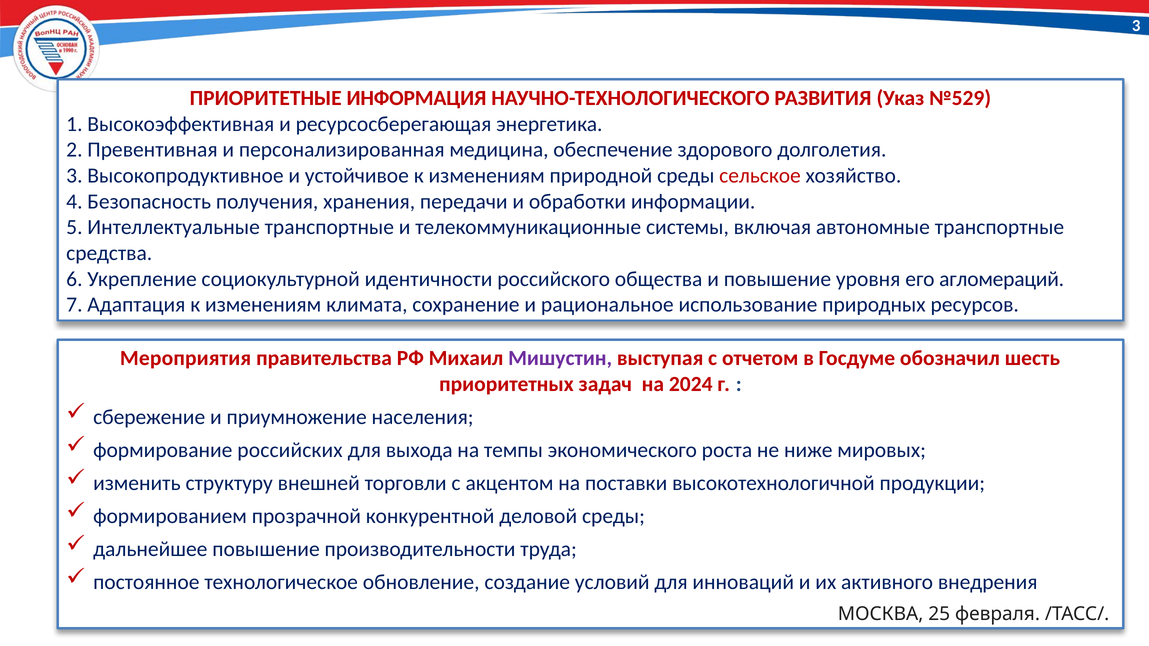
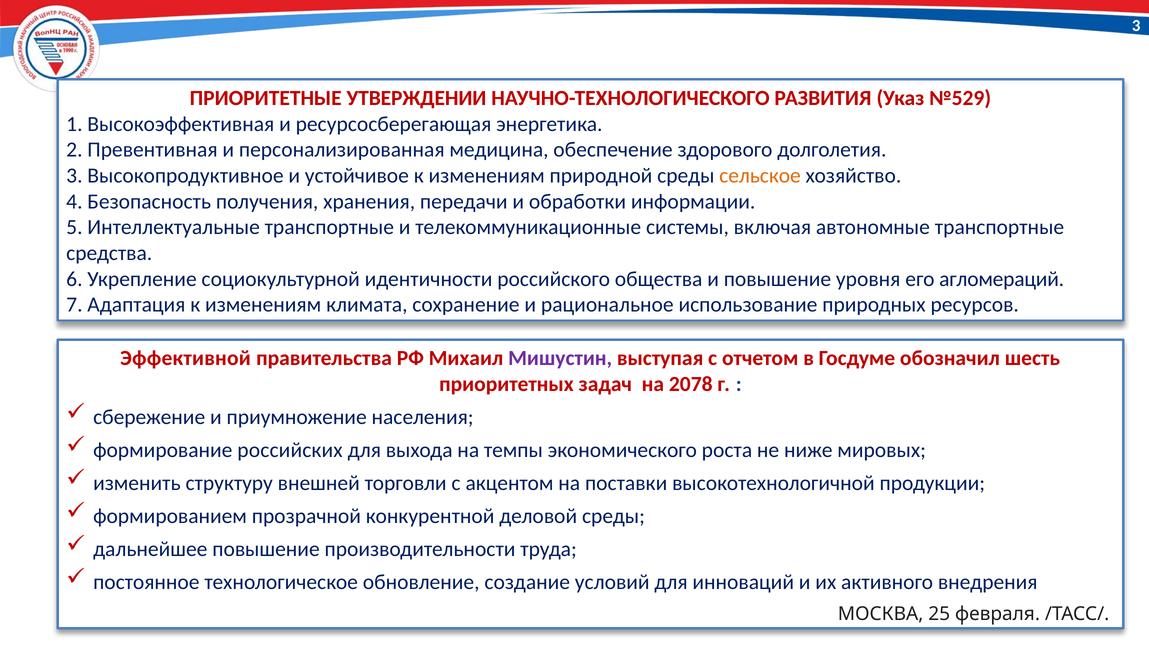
ИНФОРМАЦИЯ: ИНФОРМАЦИЯ -> УТВЕРЖДЕНИИ (416, 98)
сельское colour: red -> orange (760, 176)
Мероприятия: Мероприятия -> Эффективной (186, 358)
2024: 2024 -> 2078 (691, 384)
